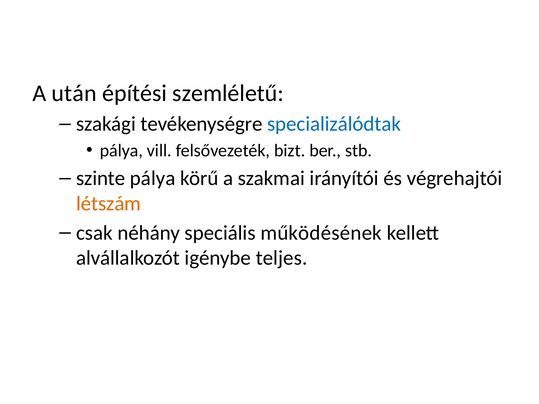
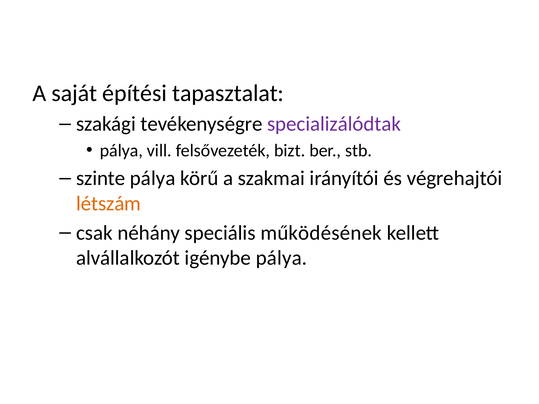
után: után -> saját (74, 93)
szemléletű: szemléletű -> tapasztalat (228, 93)
specializálódtak colour: blue -> purple (334, 124)
igénybe teljes: teljes -> pálya (281, 258)
